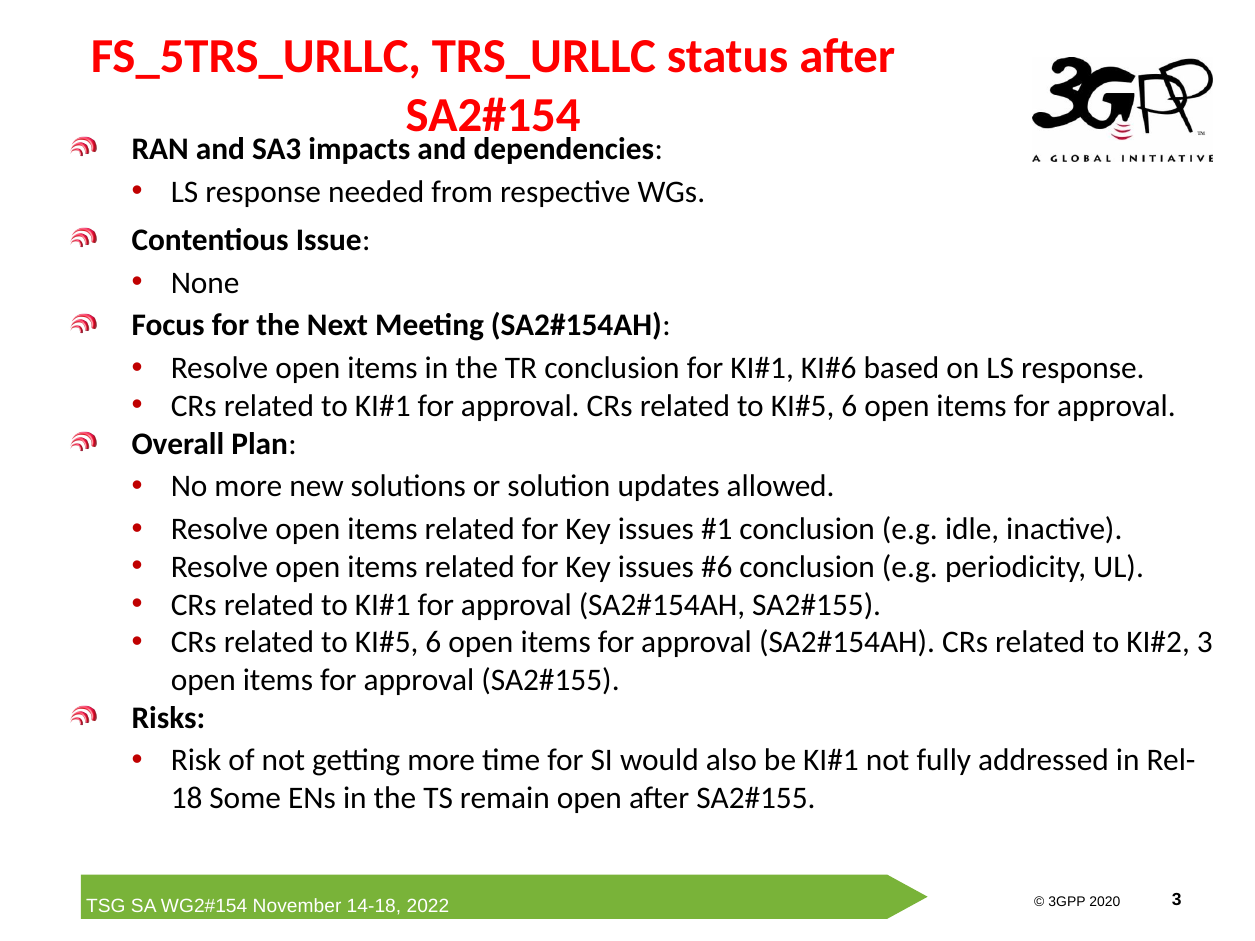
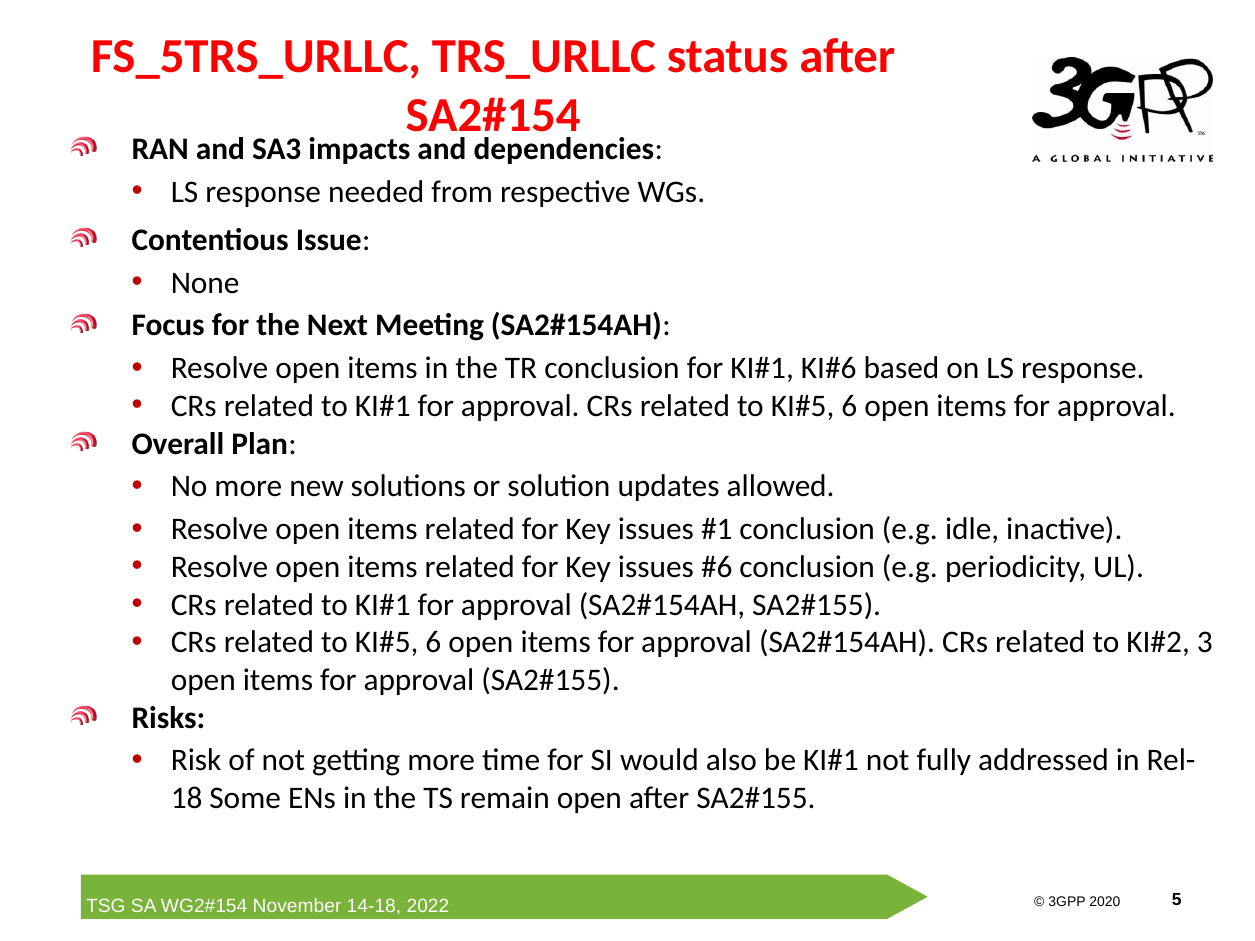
3: 3 -> 5 (1177, 900)
